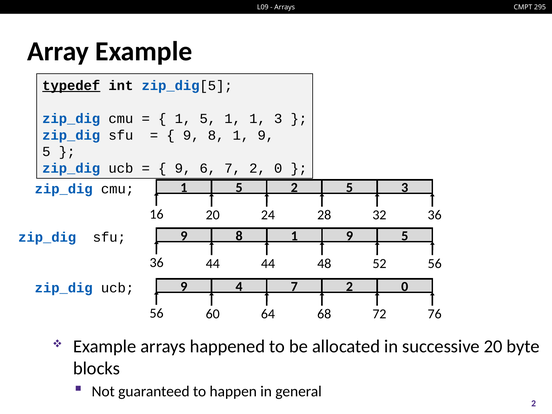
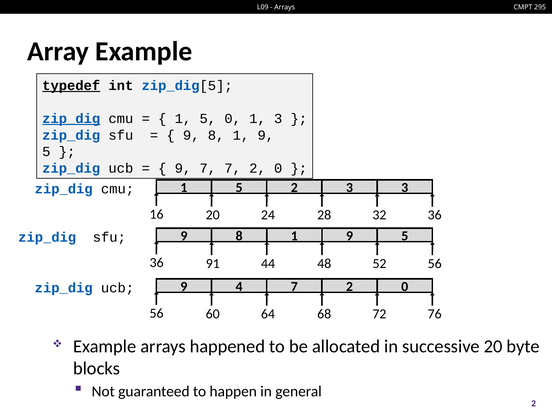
zip_dig underline: none -> present (71, 119)
5 1: 1 -> 0 (233, 119)
9 6: 6 -> 7 (208, 168)
2 5: 5 -> 3 (349, 188)
36 44: 44 -> 91 (213, 263)
